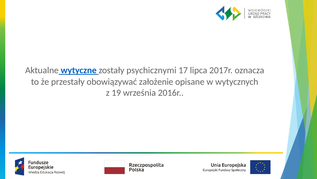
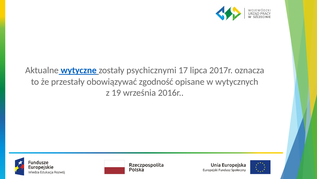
założenie: założenie -> zgodność (156, 81)
